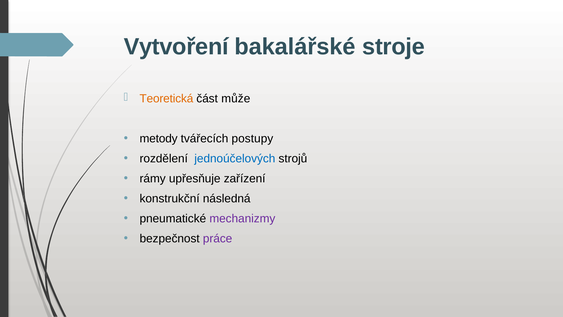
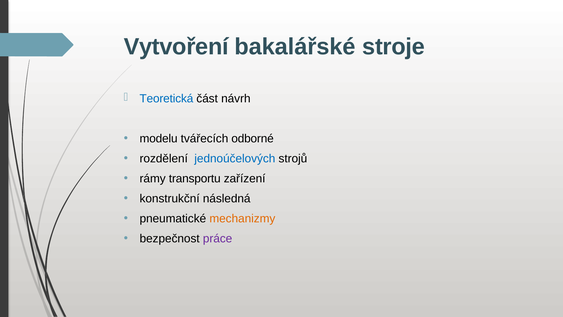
Teoretická colour: orange -> blue (166, 99)
může: může -> návrh (236, 99)
metody: metody -> modelu (159, 139)
postupy: postupy -> odborné (253, 139)
upřesňuje: upřesňuje -> transportu (195, 179)
mechanizmy colour: purple -> orange (242, 218)
